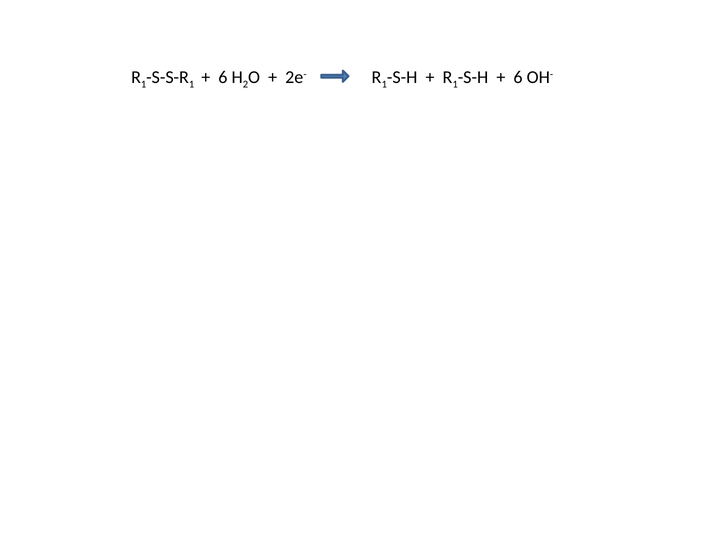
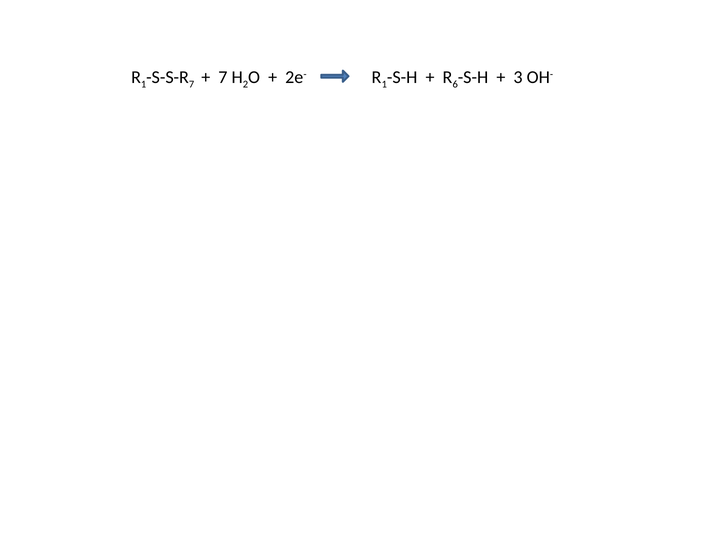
1: 1 -> 7 (192, 84)
6: 6 -> 7 (223, 77)
1: 1 -> 6 (455, 84)
6: 6 -> 3 (518, 77)
